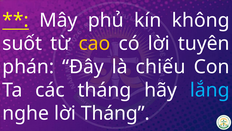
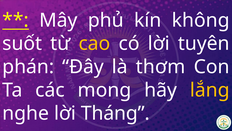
chiếu: chiếu -> thơm (161, 67)
các tháng: tháng -> mong (104, 90)
lắng colour: light blue -> yellow (210, 90)
